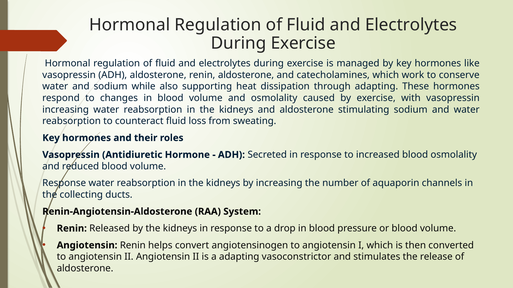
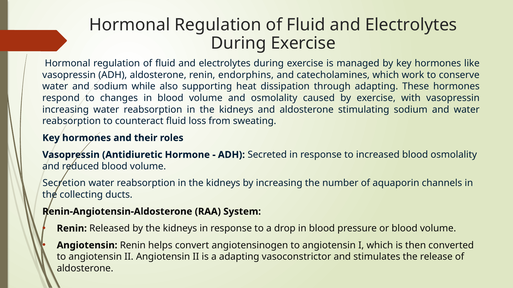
renin aldosterone: aldosterone -> endorphins (246, 75)
Response: Response -> Secretion (64, 183)
